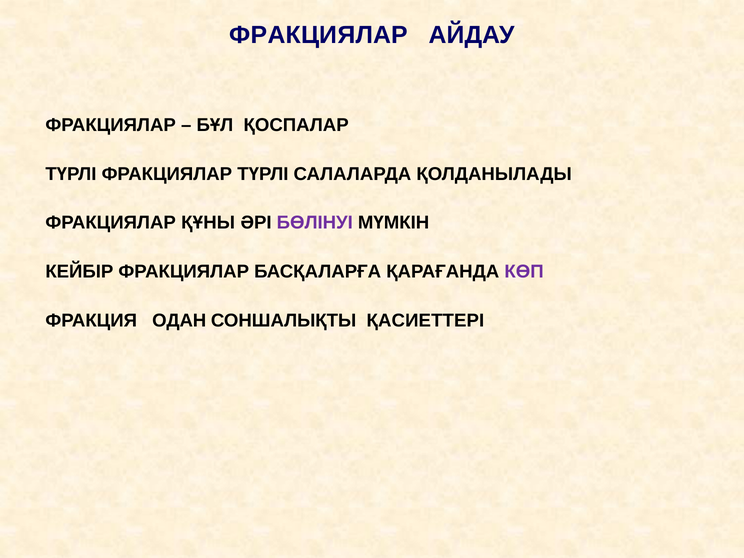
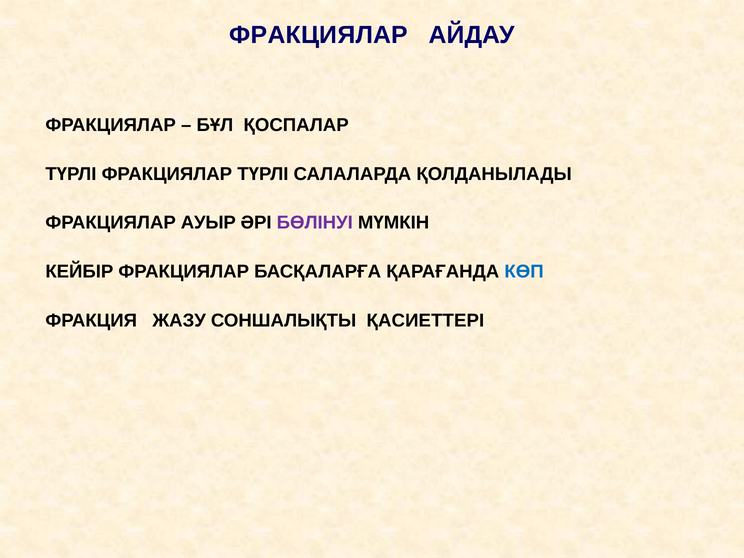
ҚҰНЫ: ҚҰНЫ -> АУЫР (208, 223)
КӨП colour: purple -> blue (524, 272)
ОДАН: ОДАН -> ЖАЗУ (179, 320)
